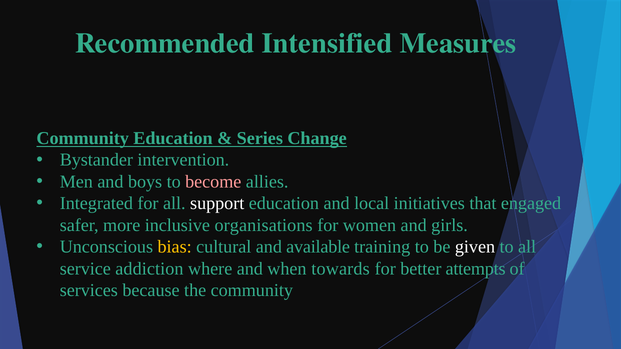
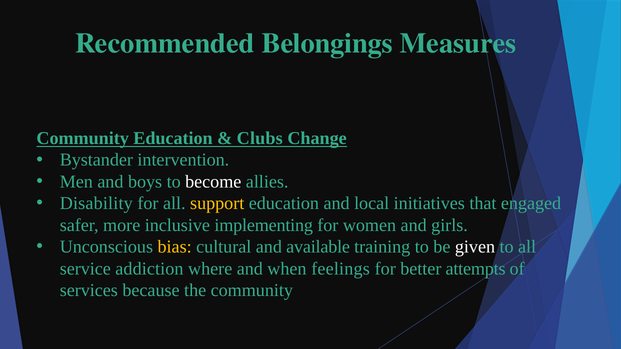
Intensified: Intensified -> Belongings (327, 44)
Series: Series -> Clubs (260, 138)
become colour: pink -> white (213, 182)
Integrated: Integrated -> Disability (96, 204)
support colour: white -> yellow (217, 204)
organisations: organisations -> implementing (264, 225)
towards: towards -> feelings (341, 269)
